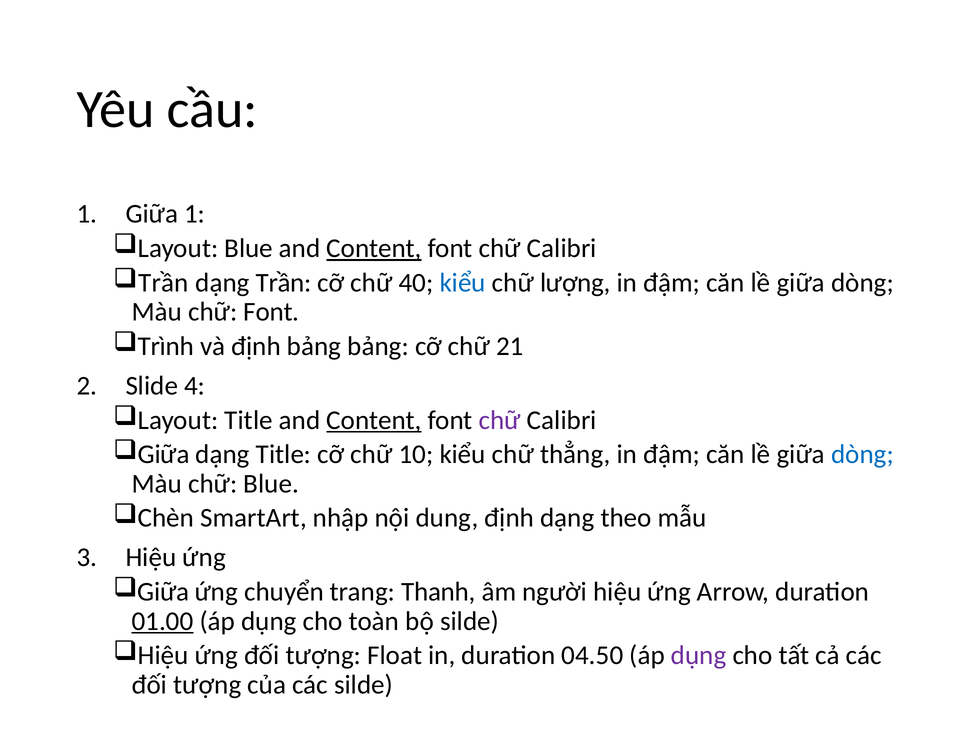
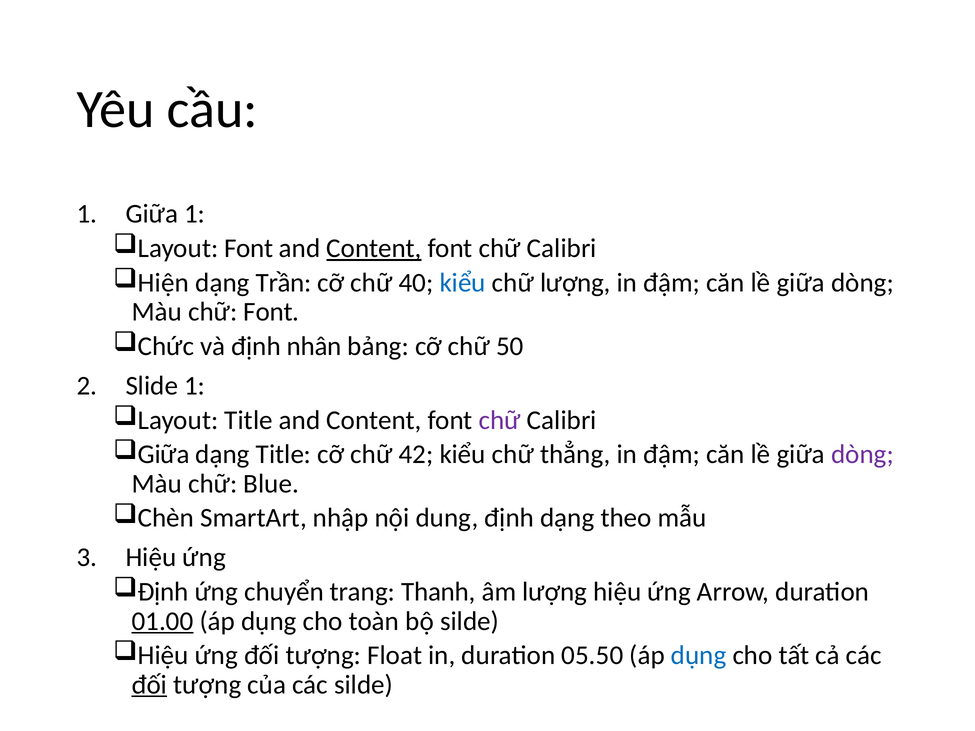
Layout Blue: Blue -> Font (249, 248)
Trần: Trần -> Hiện (163, 283)
Trình: Trình -> Chức (166, 346)
định bảng: bảng -> nhân (314, 346)
21: 21 -> 50 (510, 346)
Slide 4: 4 -> 1 (195, 386)
Content underline: present -> none (374, 420)
10: 10 -> 42 (416, 455)
dòng colour: blue -> purple (862, 455)
Giữa: Giữa -> Định (163, 592)
âm người: người -> lượng (555, 592)
04.50: 04.50 -> 05.50 (592, 656)
dụng colour: purple -> blue (699, 656)
đối underline: none -> present (149, 685)
